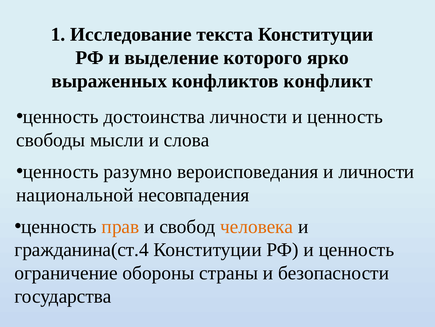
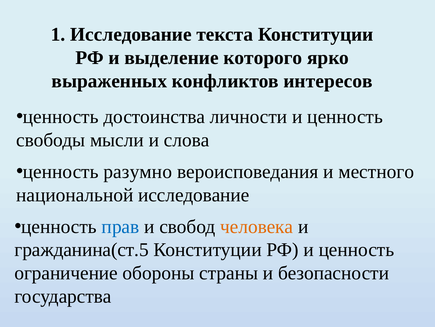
конфликт: конфликт -> интересов (328, 81)
и личности: личности -> местного (376, 171)
национальной несовпадения: несовпадения -> исследование (194, 195)
прав colour: orange -> blue (121, 226)
гражданина(ст.4: гражданина(ст.4 -> гражданина(ст.5 (82, 249)
